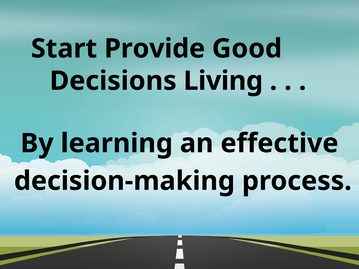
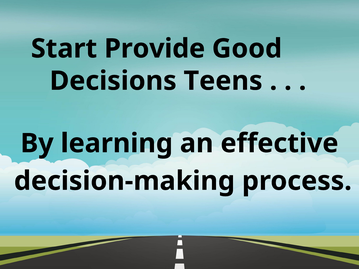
Living: Living -> Teens (223, 81)
